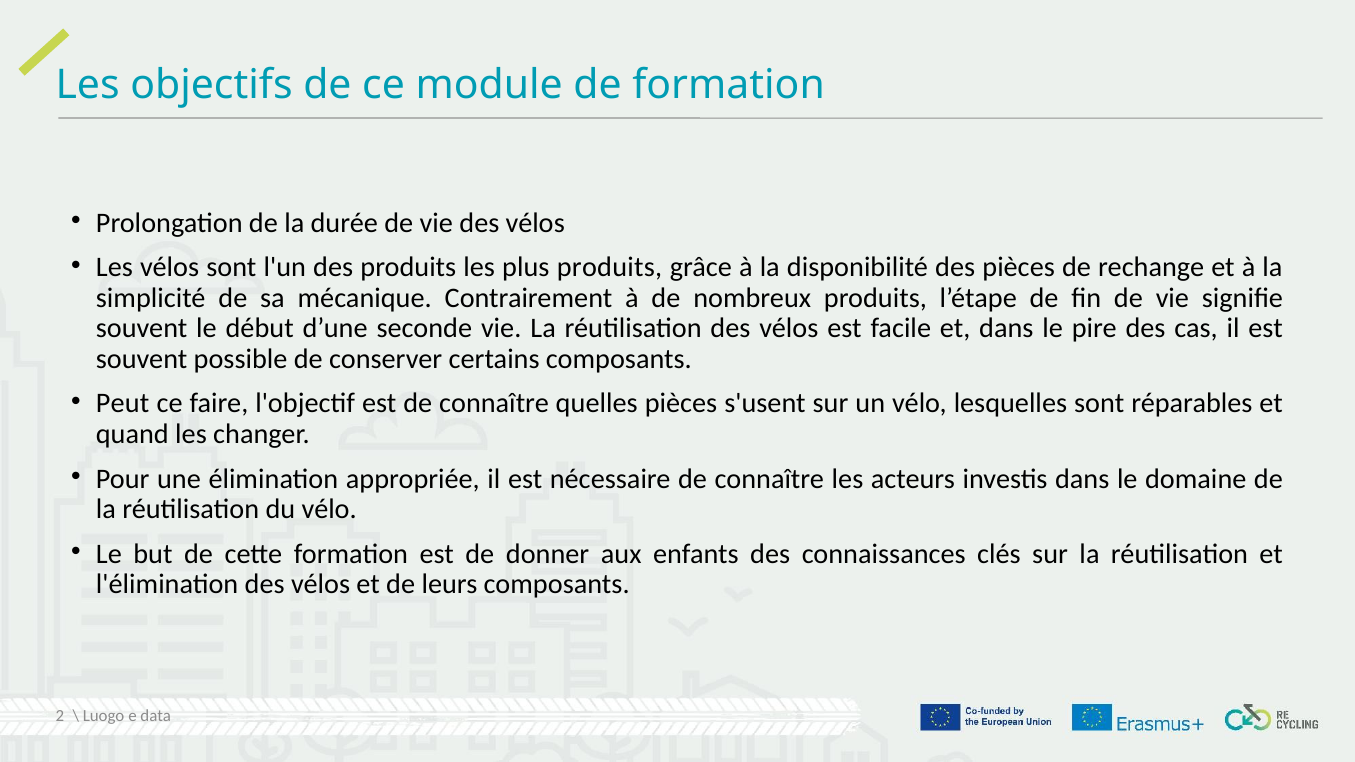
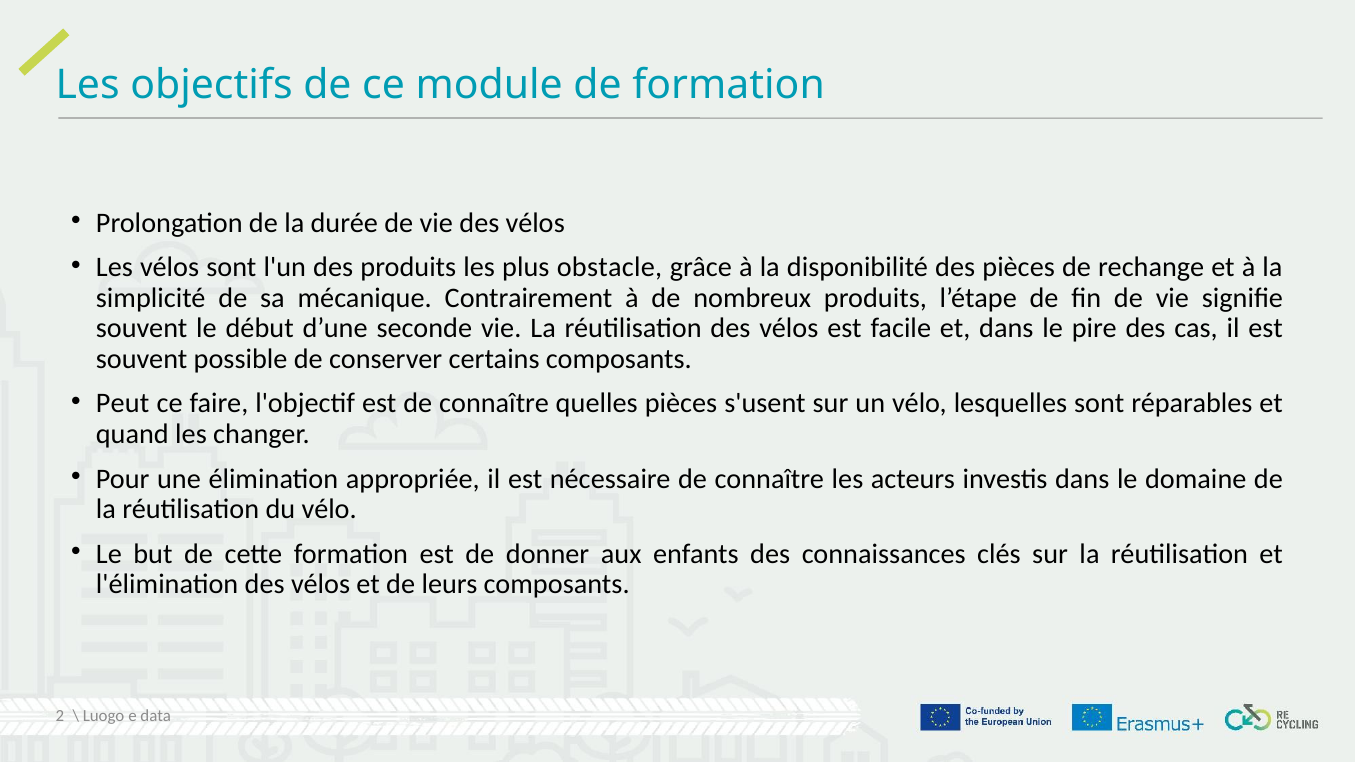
plus produits: produits -> obstacle (610, 268)
